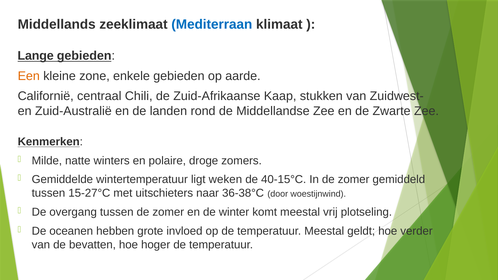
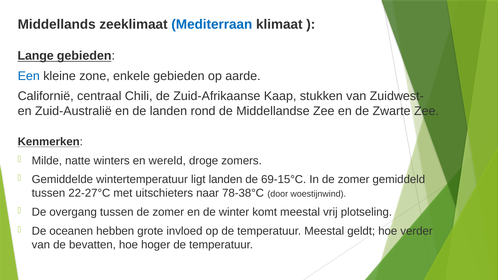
Een colour: orange -> blue (29, 76)
polaire: polaire -> wereld (167, 161)
ligt weken: weken -> landen (226, 180)
40-15°C: 40-15°C -> 69-15°C (284, 180)
15-27°C: 15-27°C -> 22-27°C (89, 193)
36-38°C: 36-38°C -> 78-38°C (243, 193)
